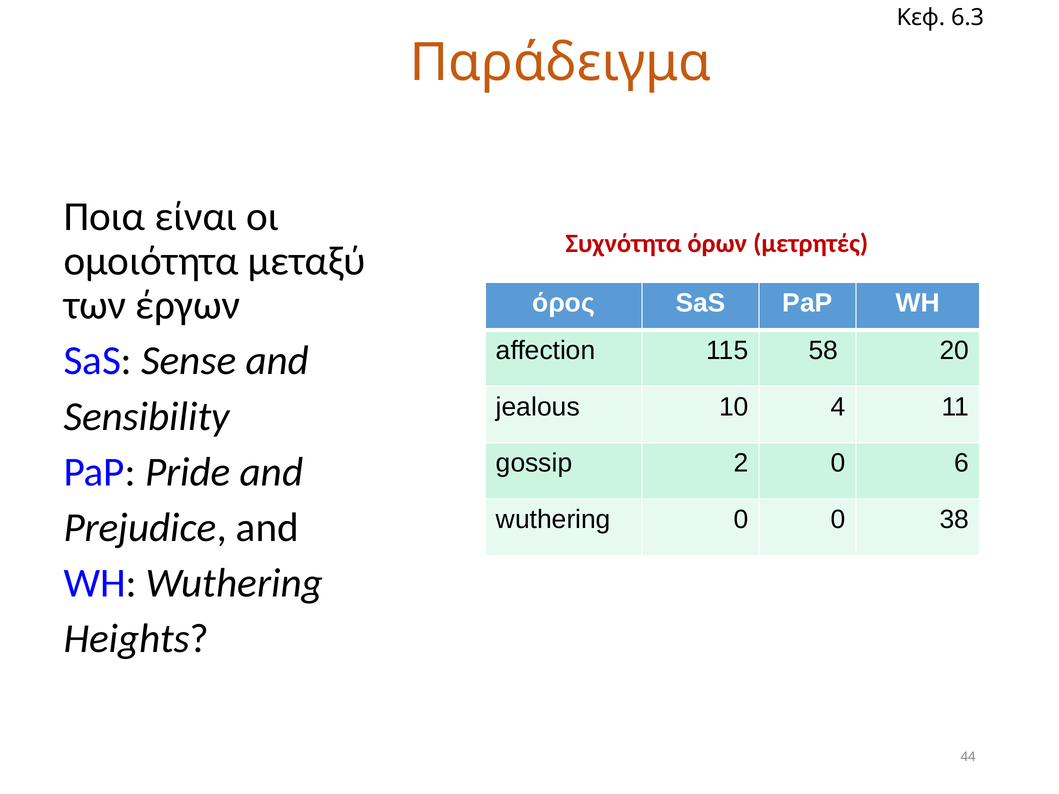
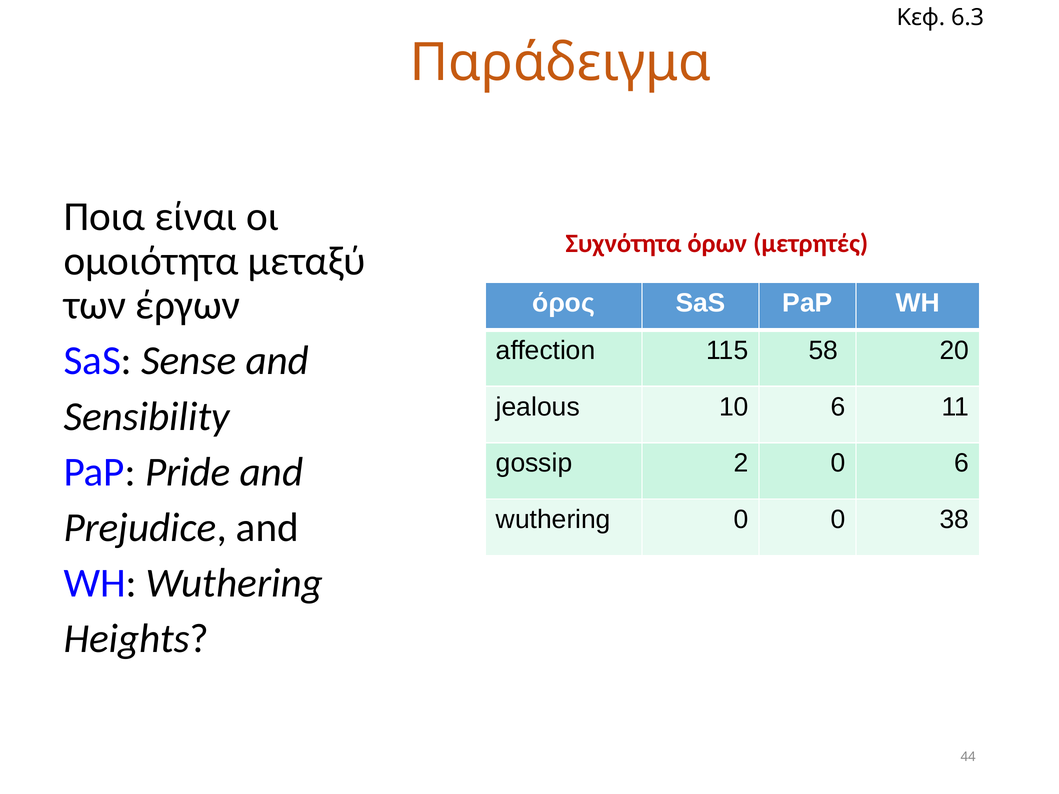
10 4: 4 -> 6 (838, 407)
